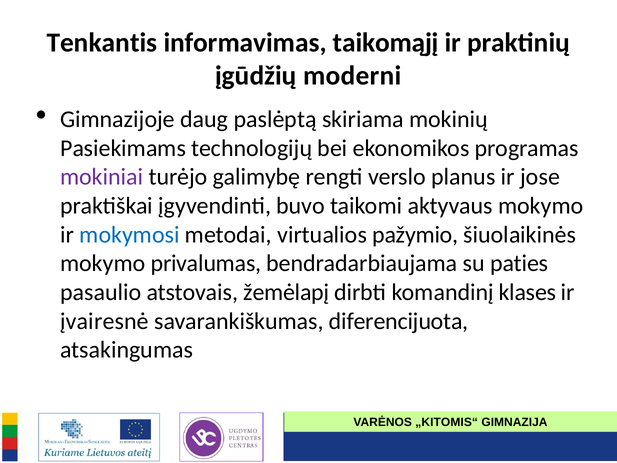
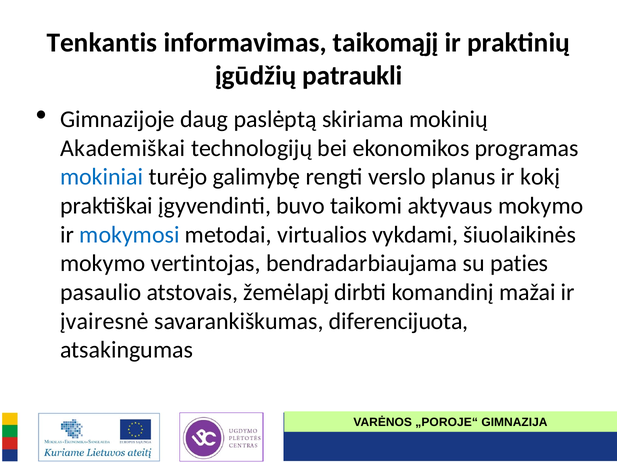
moderni: moderni -> patraukli (352, 75)
Pasiekimams: Pasiekimams -> Akademiškai (123, 148)
mokiniai colour: purple -> blue (102, 177)
jose: jose -> kokį (540, 177)
pažymio: pažymio -> vykdami (415, 235)
privalumas: privalumas -> vertintojas (206, 263)
klases: klases -> mažai (527, 292)
„KITOMIS“: „KITOMIS“ -> „POROJE“ (447, 422)
